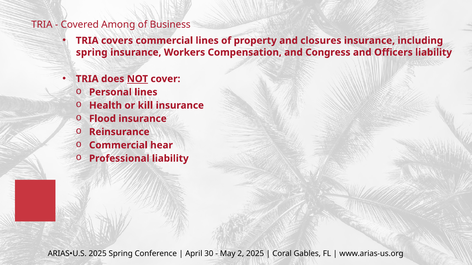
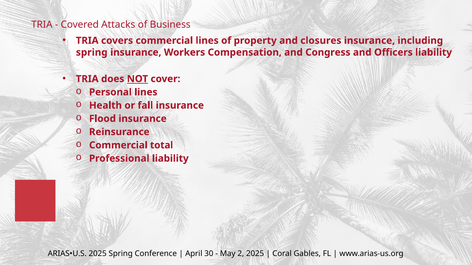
Among: Among -> Attacks (118, 25)
kill: kill -> fall (145, 106)
hear: hear -> total (162, 145)
